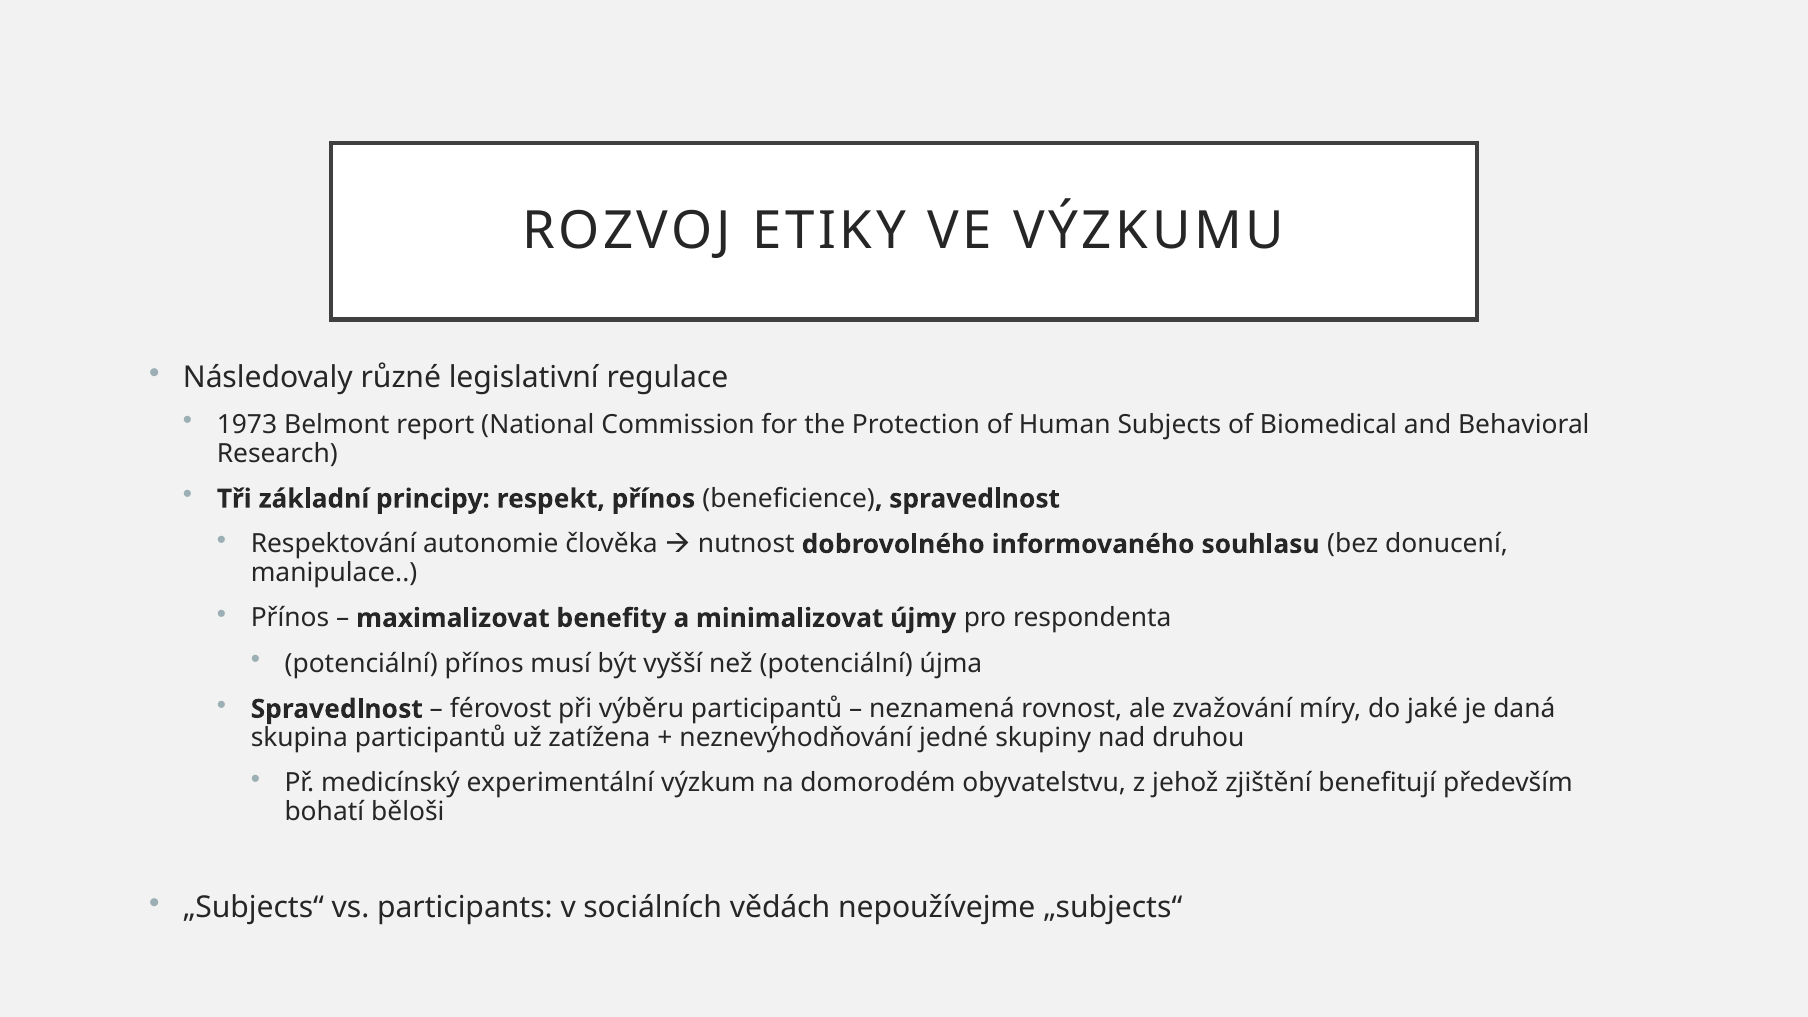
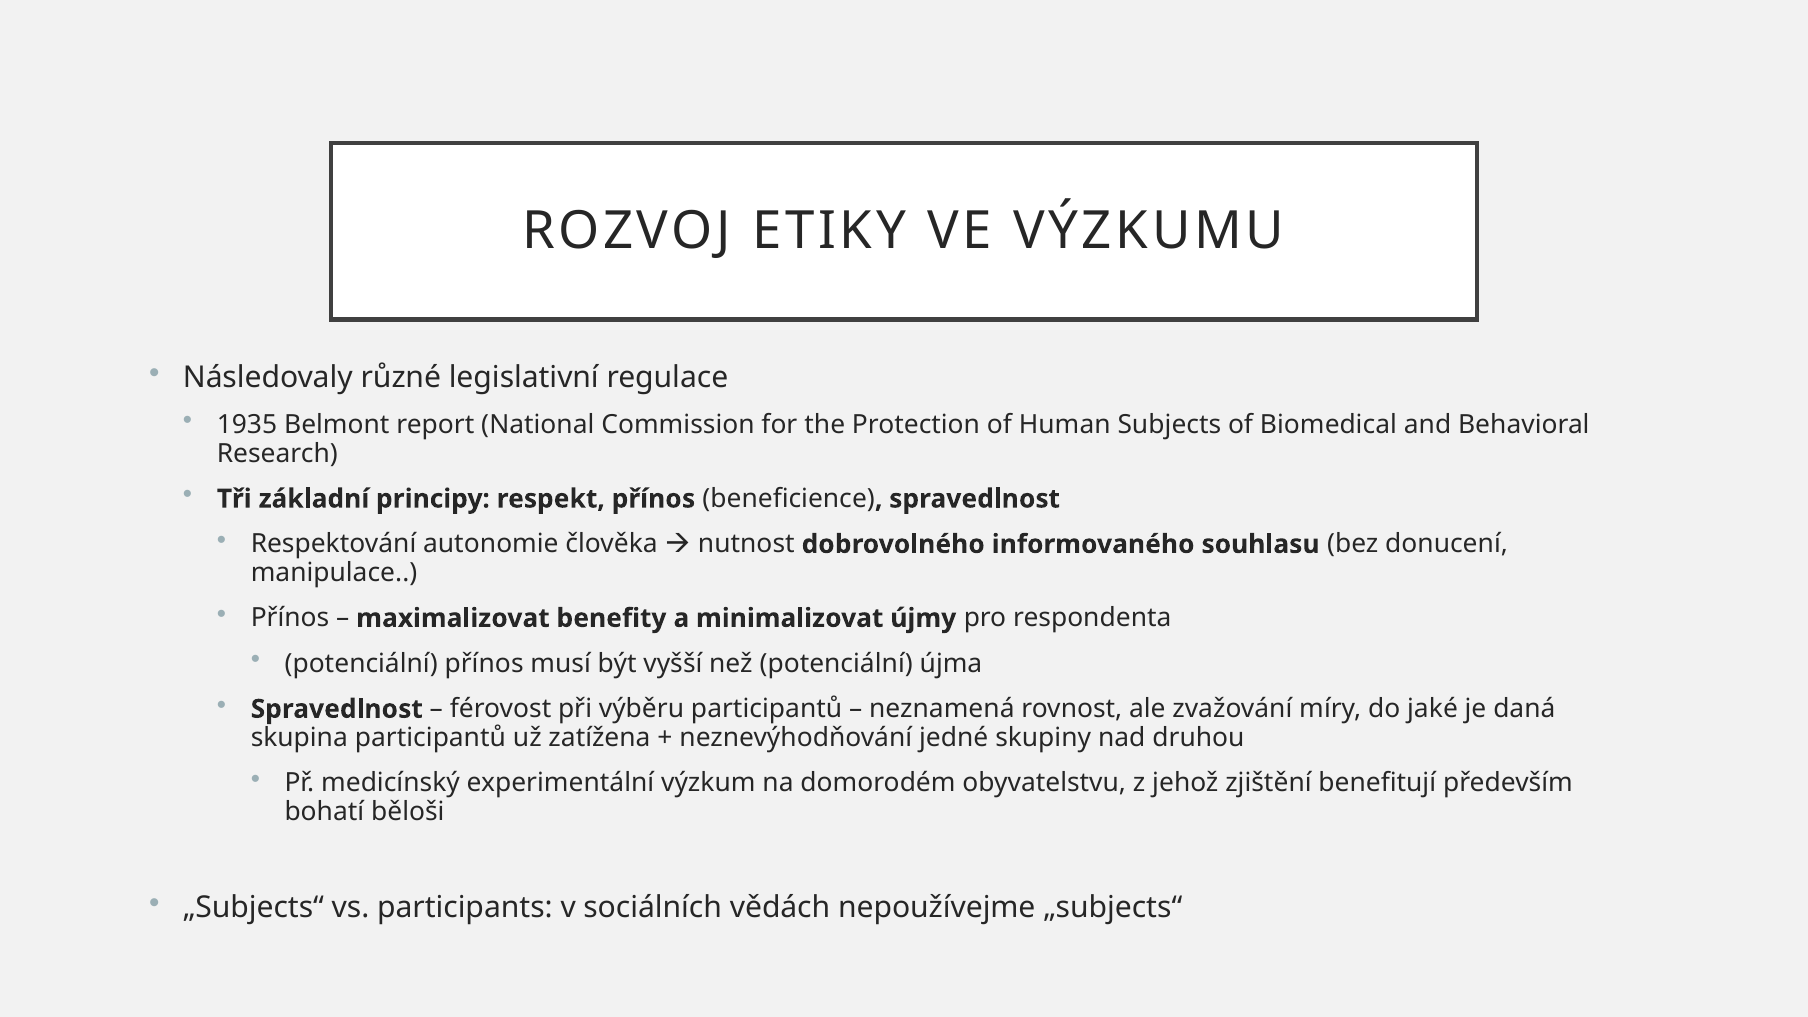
1973: 1973 -> 1935 (247, 425)
